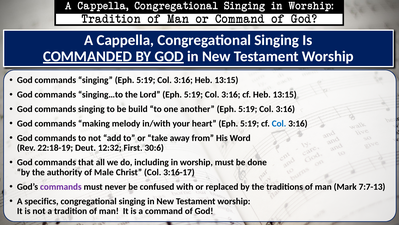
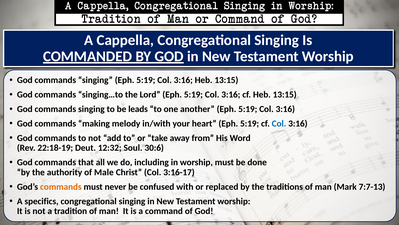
build: build -> leads (138, 109)
First: First -> Soul (133, 148)
commands colour: purple -> orange (61, 186)
